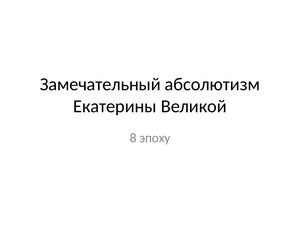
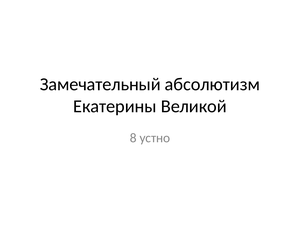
эпоху: эпоху -> устно (155, 138)
